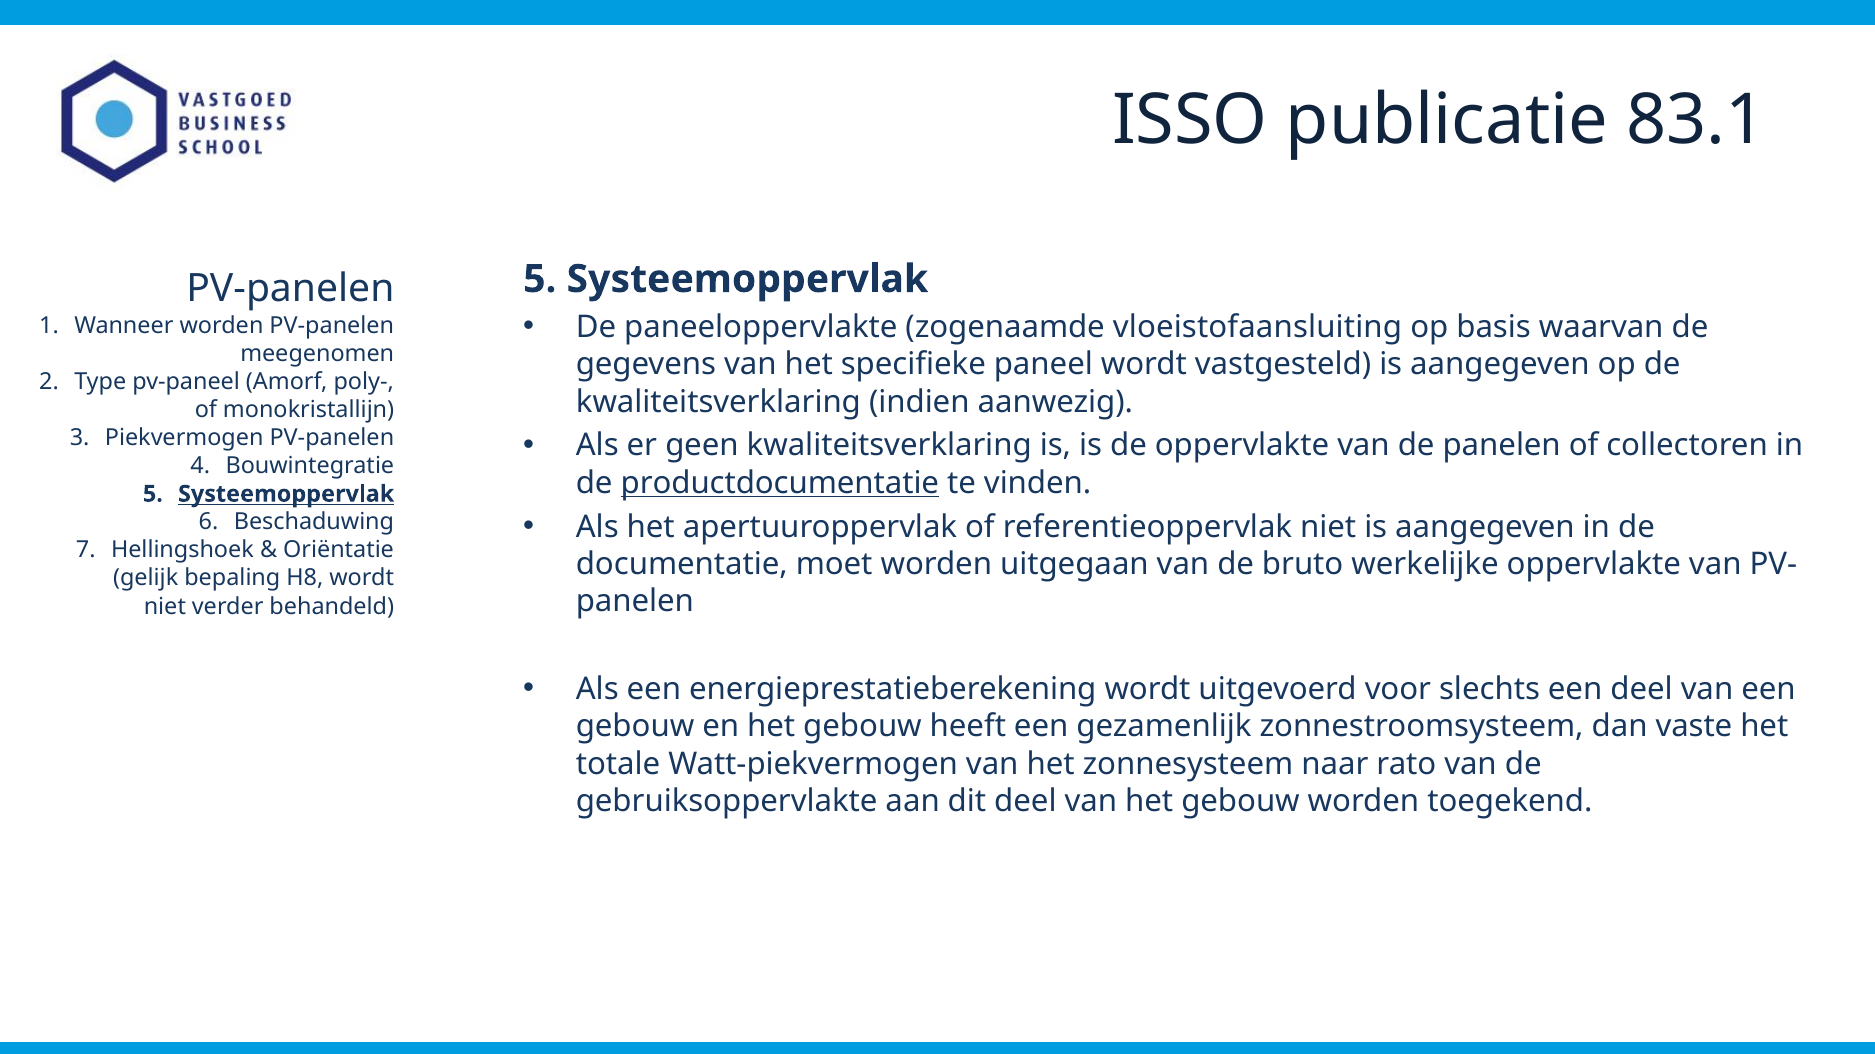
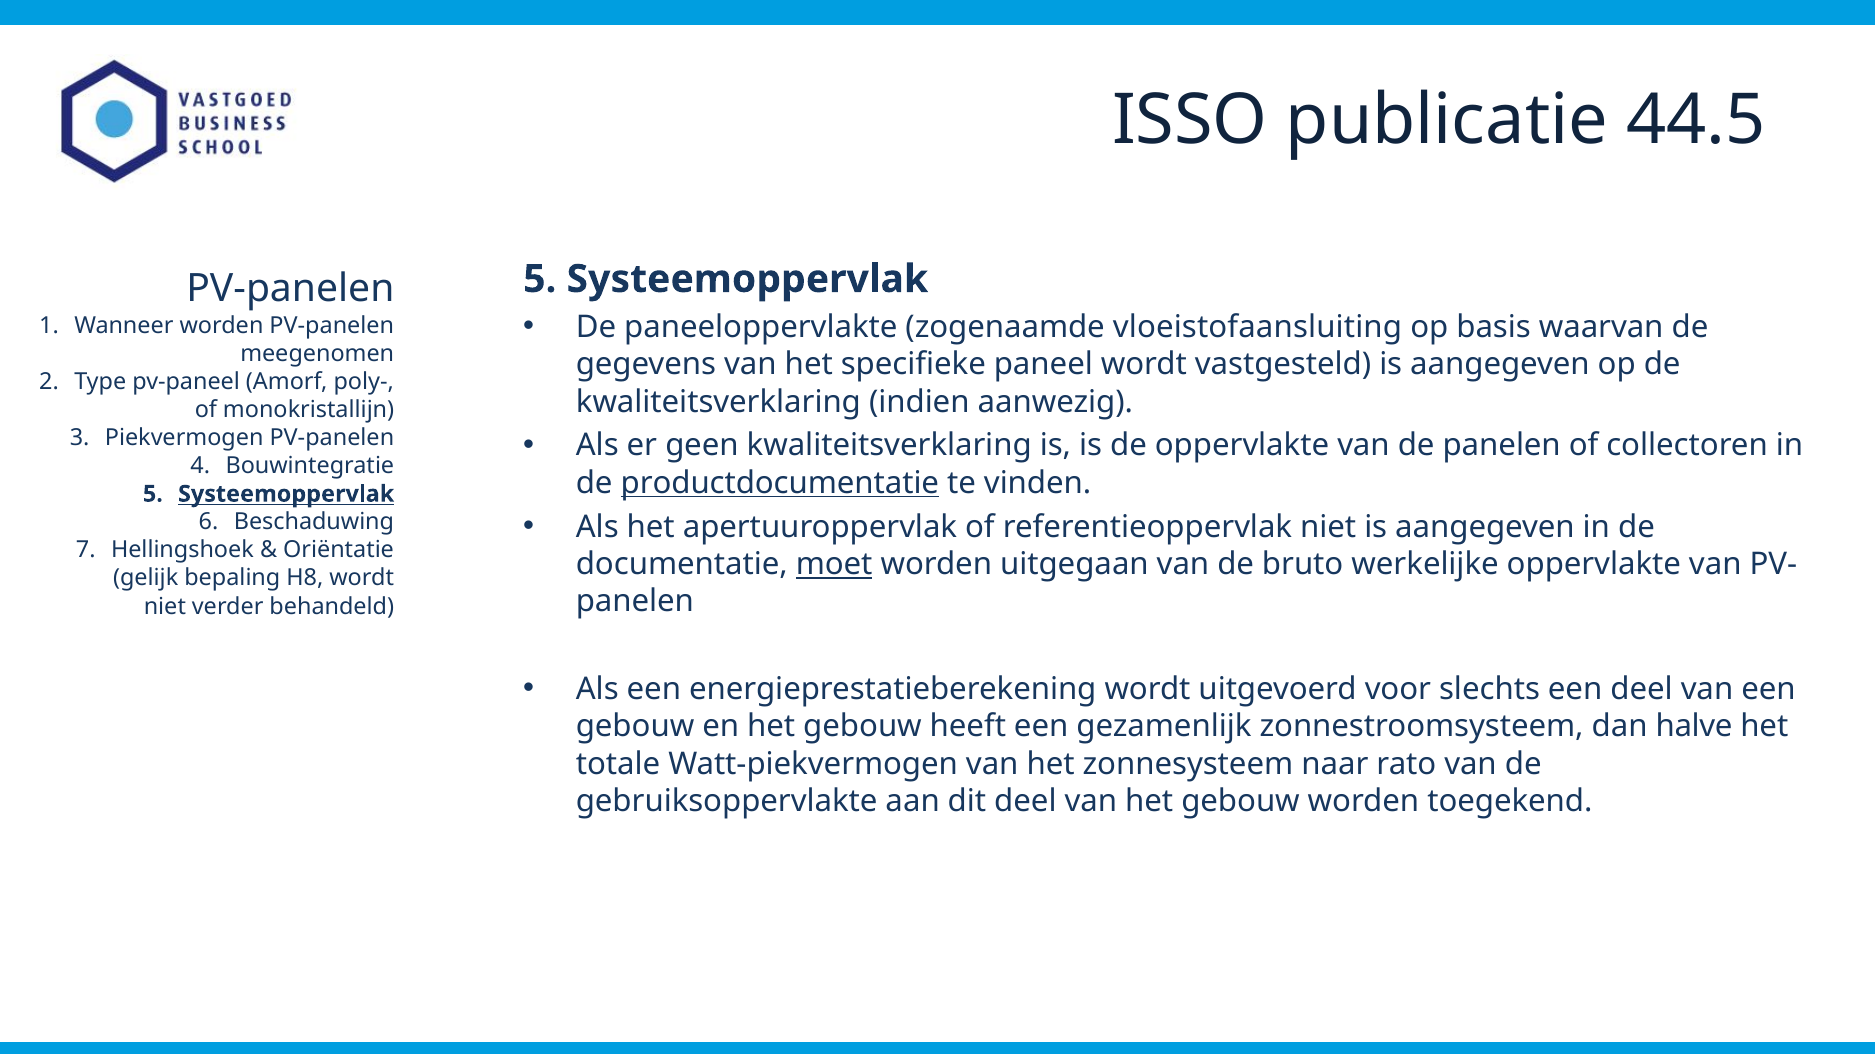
83.1: 83.1 -> 44.5 (1696, 120)
moet underline: none -> present (834, 564)
vaste: vaste -> halve (1694, 727)
